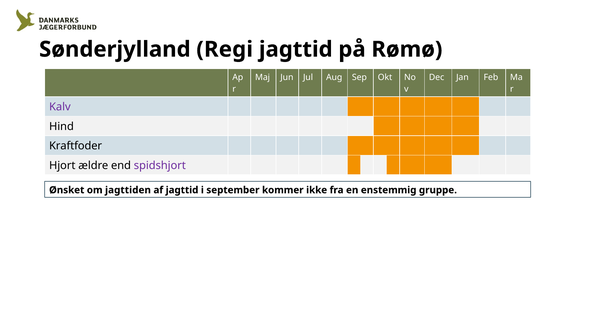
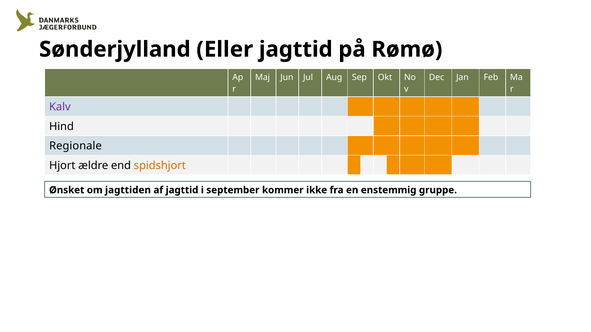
Regi: Regi -> Eller (225, 49)
Kraftfoder: Kraftfoder -> Regionale (75, 146)
spidshjort colour: purple -> orange (160, 166)
